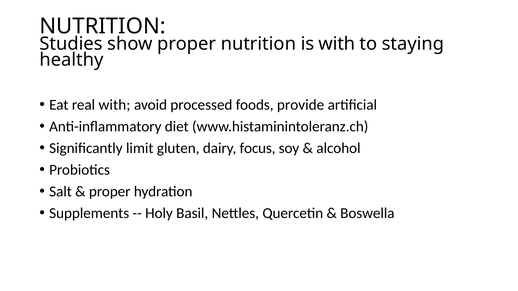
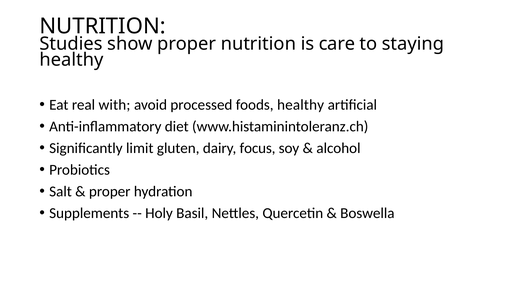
is with: with -> care (337, 44)
foods provide: provide -> healthy (301, 105)
